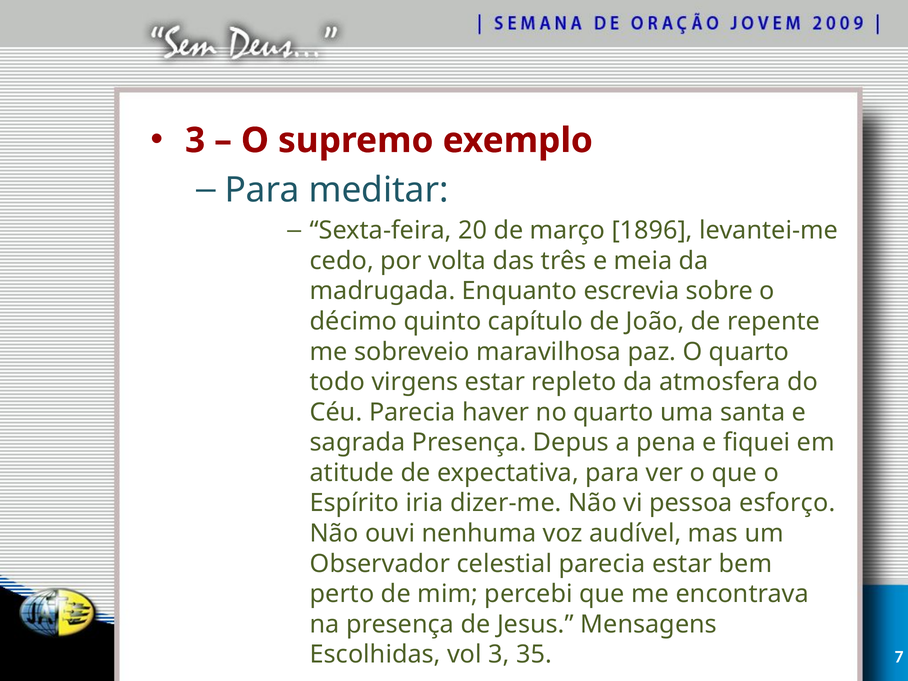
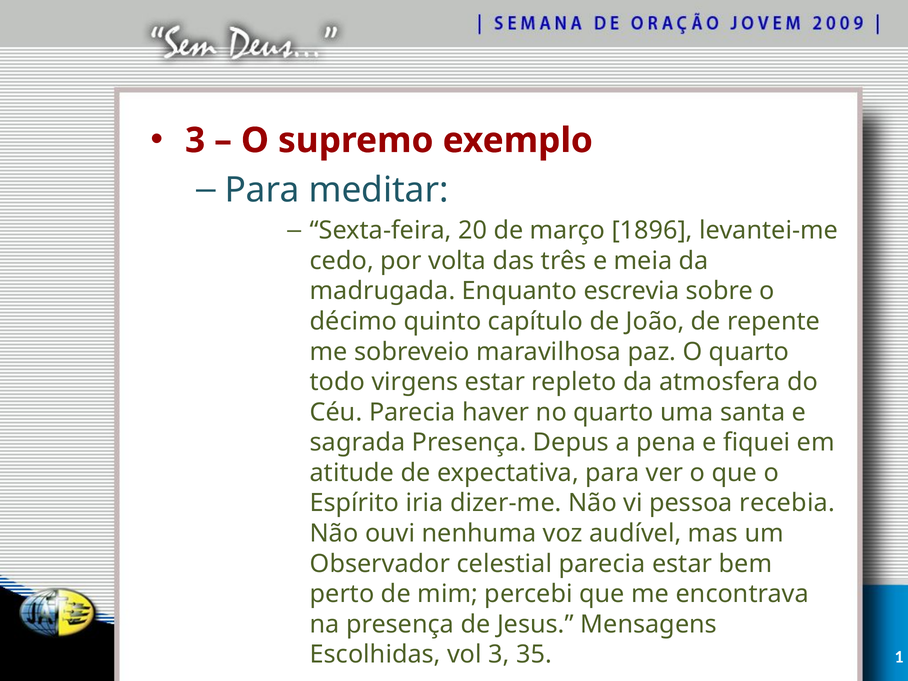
esforço: esforço -> recebia (787, 503)
7: 7 -> 1 (899, 657)
